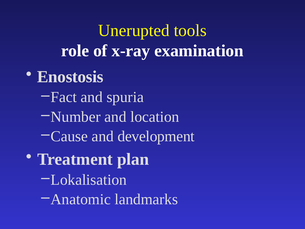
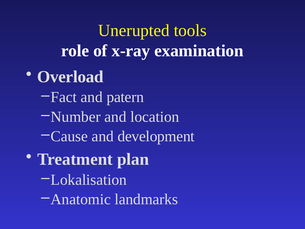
Enostosis: Enostosis -> Overload (70, 77)
spuria: spuria -> patern (125, 97)
